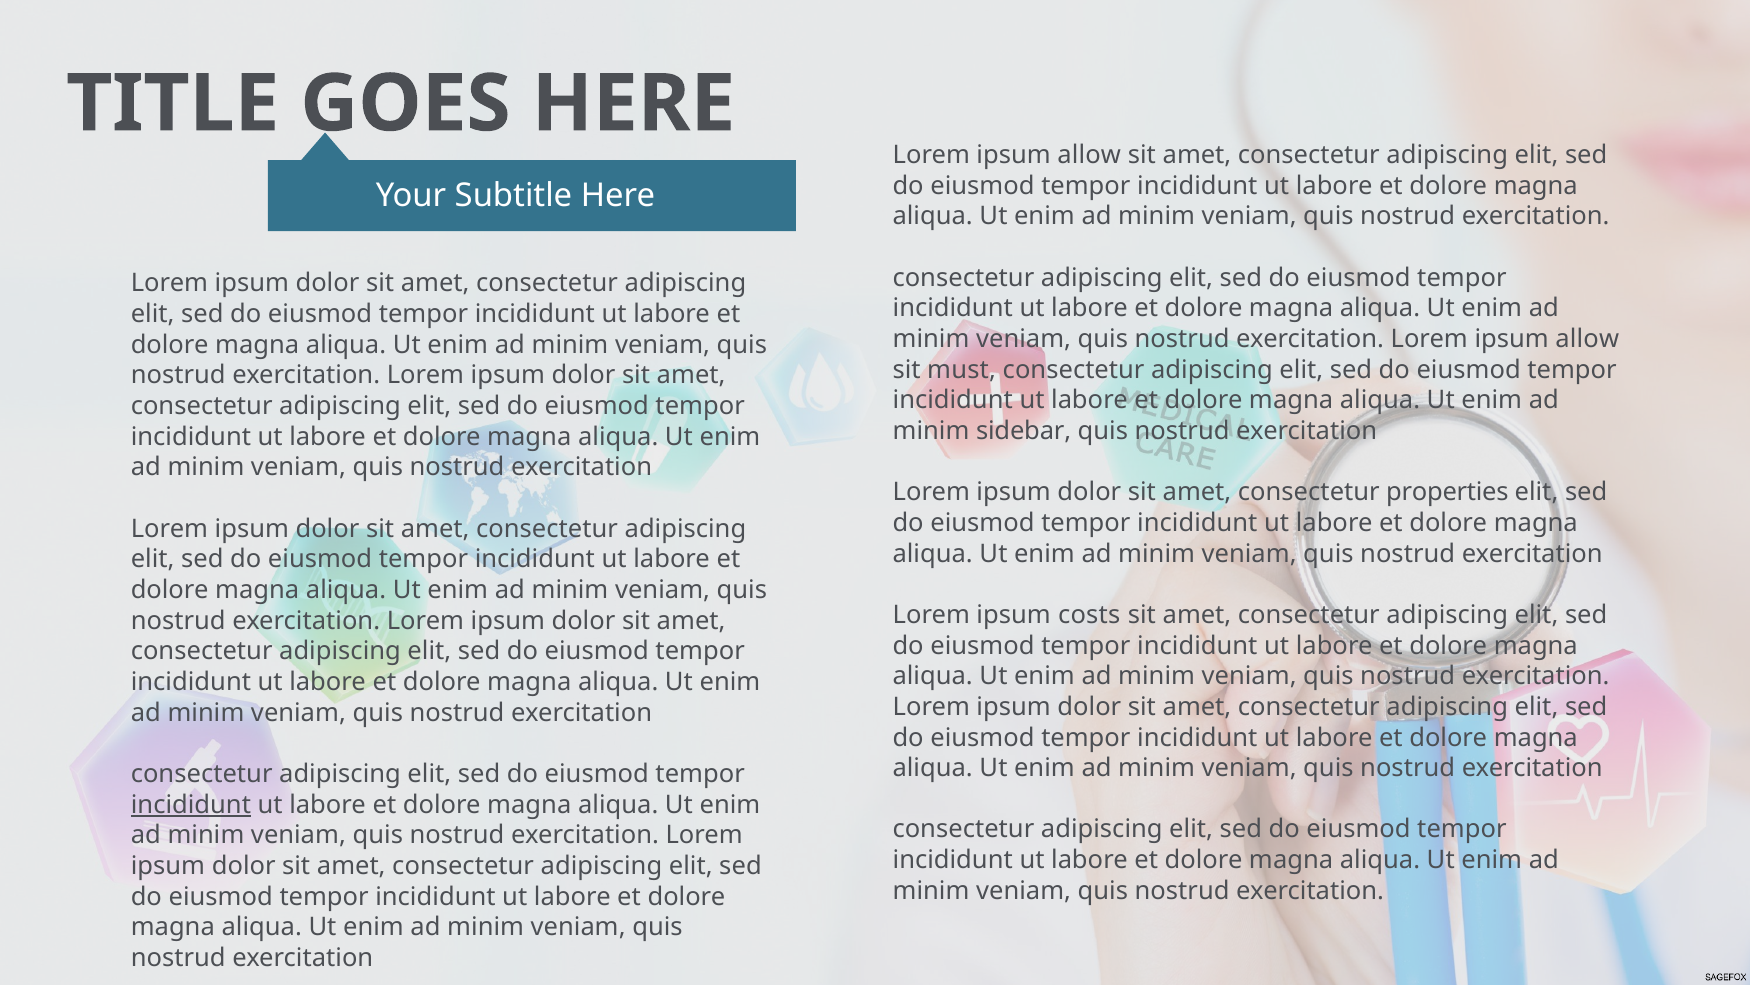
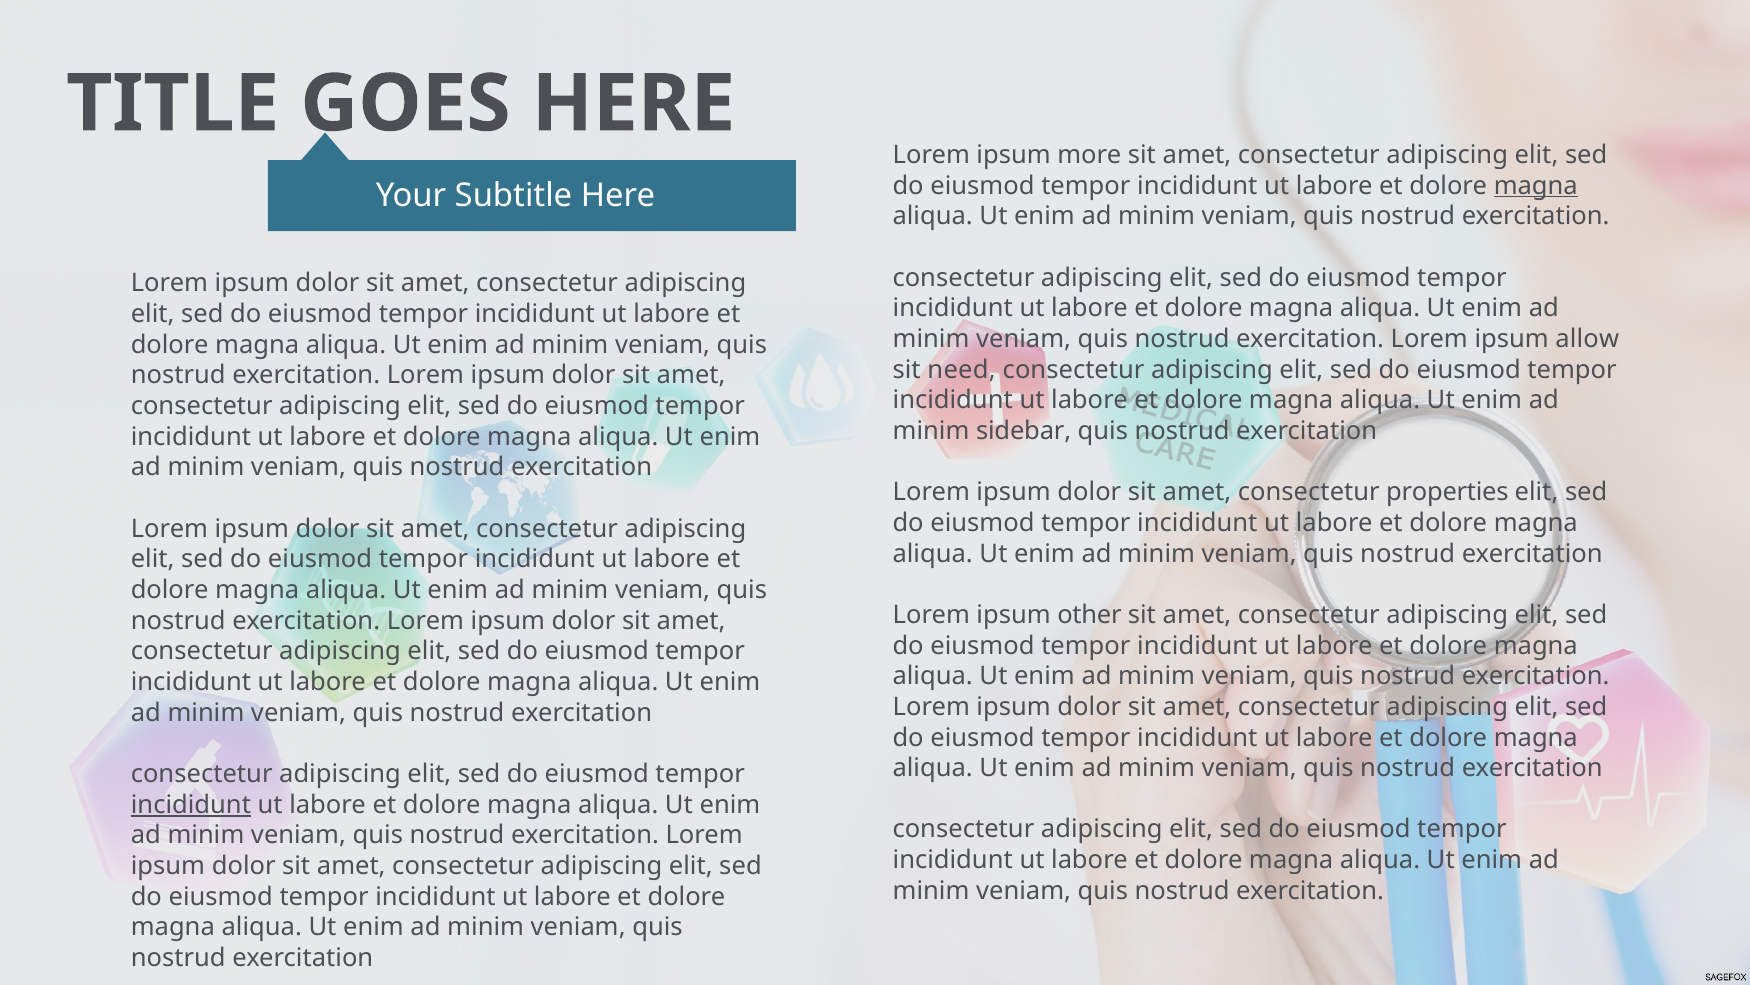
allow: allow -> more (1089, 155)
magna underline: none -> present (1536, 186)
must: must -> need (962, 369)
costs: costs -> other (1089, 615)
